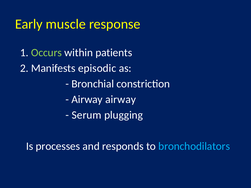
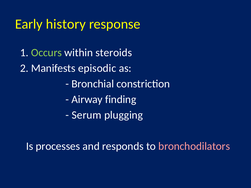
muscle: muscle -> history (66, 24)
patients: patients -> steroids (114, 53)
Airway airway: airway -> finding (121, 100)
bronchodilators colour: light blue -> pink (194, 146)
